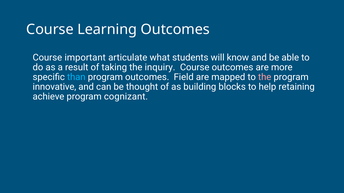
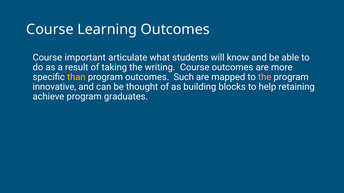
inquiry: inquiry -> writing (160, 67)
than colour: light blue -> yellow (76, 77)
Field: Field -> Such (184, 77)
cognizant: cognizant -> graduates (126, 97)
